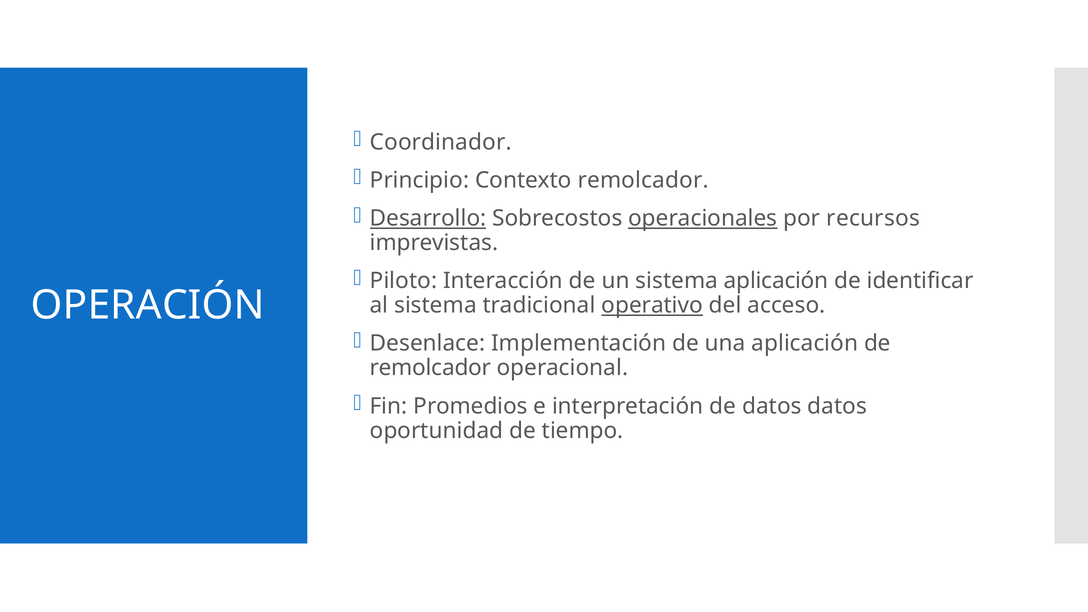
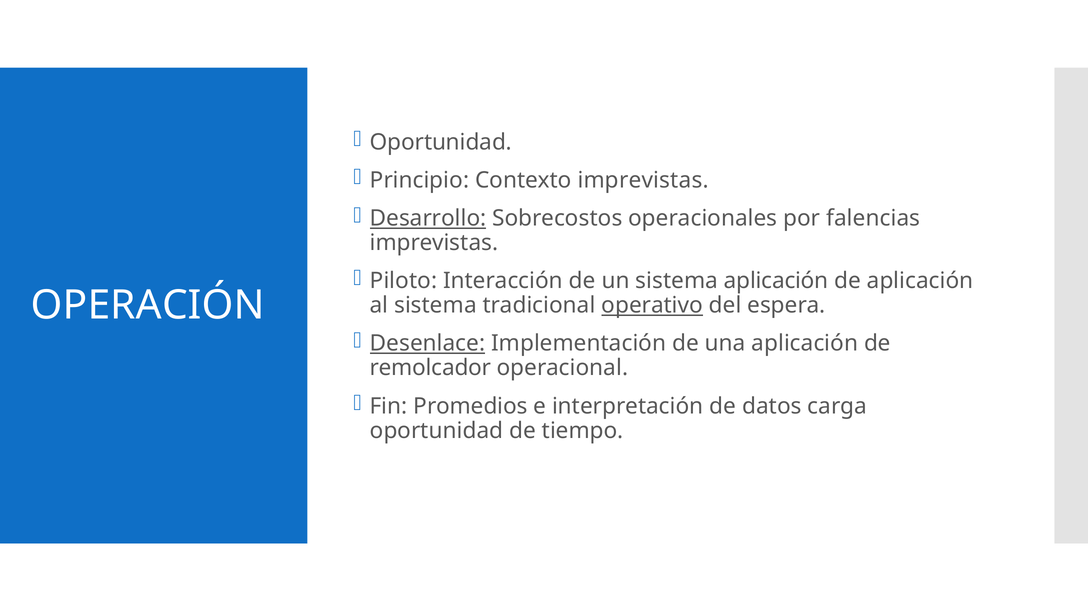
Coordinador: Coordinador -> Oportunidad (441, 142)
Contexto remolcador: remolcador -> imprevistas (643, 180)
operacionales underline: present -> none (703, 218)
recursos: recursos -> falencias (873, 218)
de identificar: identificar -> aplicación (920, 281)
acceso: acceso -> espera (786, 305)
Desenlace underline: none -> present (427, 343)
datos datos: datos -> carga (837, 406)
